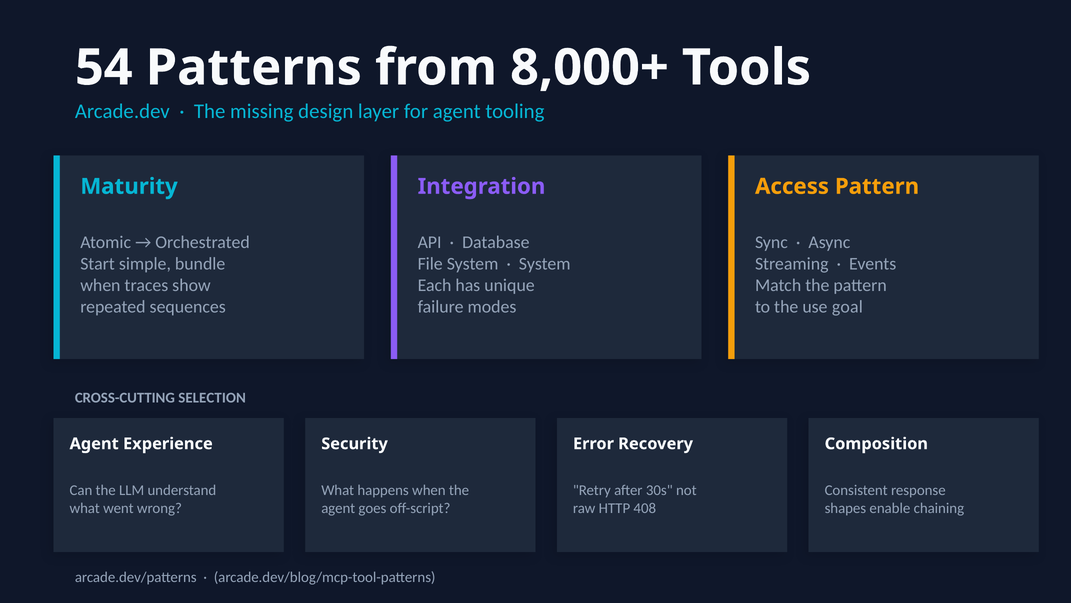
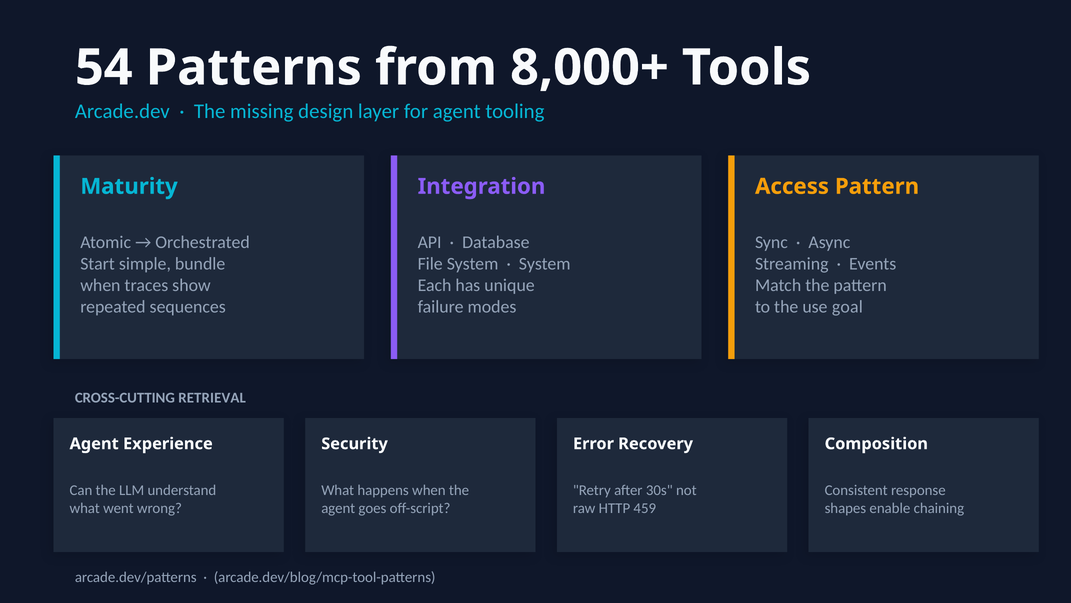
SELECTION: SELECTION -> RETRIEVAL (212, 397)
408: 408 -> 459 (645, 508)
